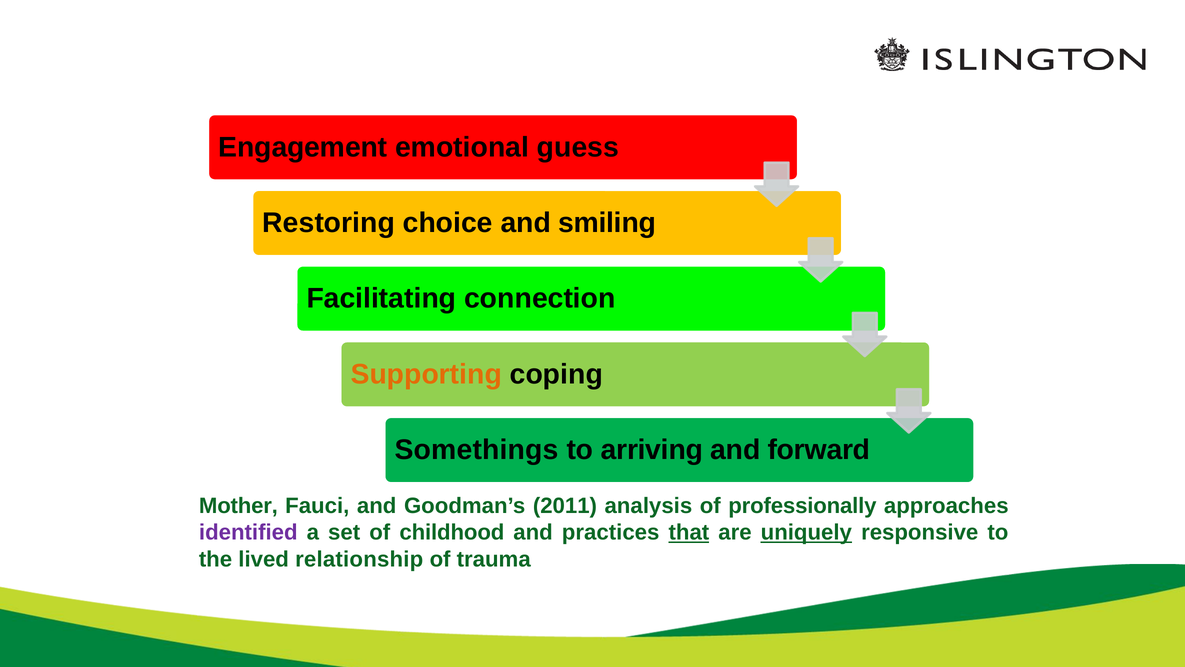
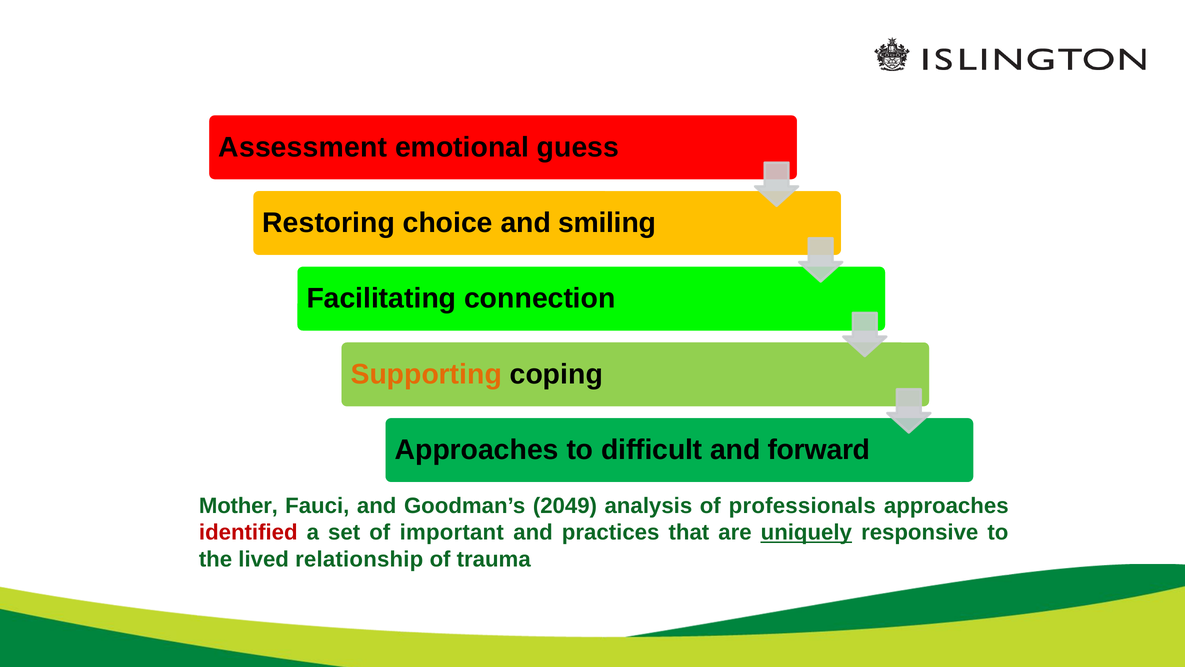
Engagement: Engagement -> Assessment (303, 147)
Somethings: Somethings -> Approaches (477, 450)
arriving: arriving -> difficult (652, 450)
2011: 2011 -> 2049 (565, 506)
professionally: professionally -> professionals (802, 506)
identified colour: purple -> red (248, 532)
childhood: childhood -> important (452, 532)
that underline: present -> none (689, 532)
